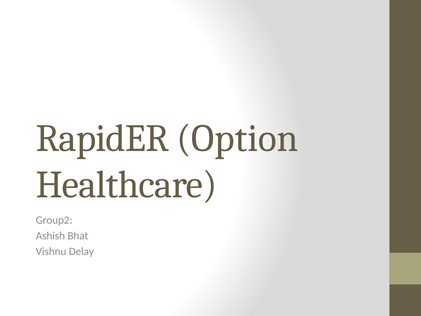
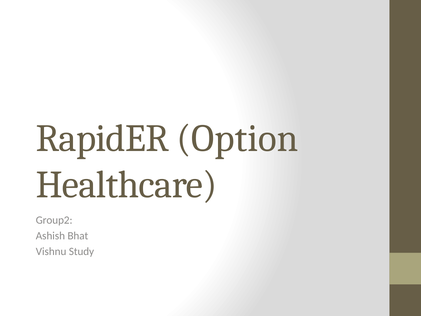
Delay: Delay -> Study (81, 251)
